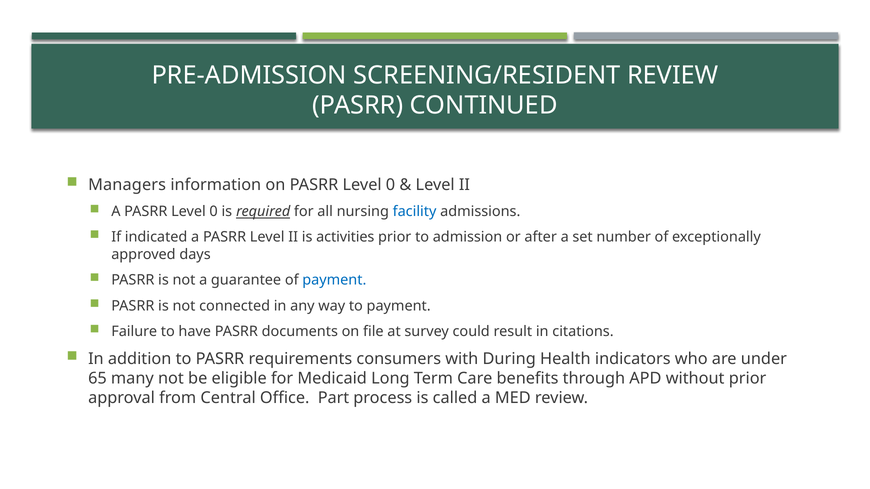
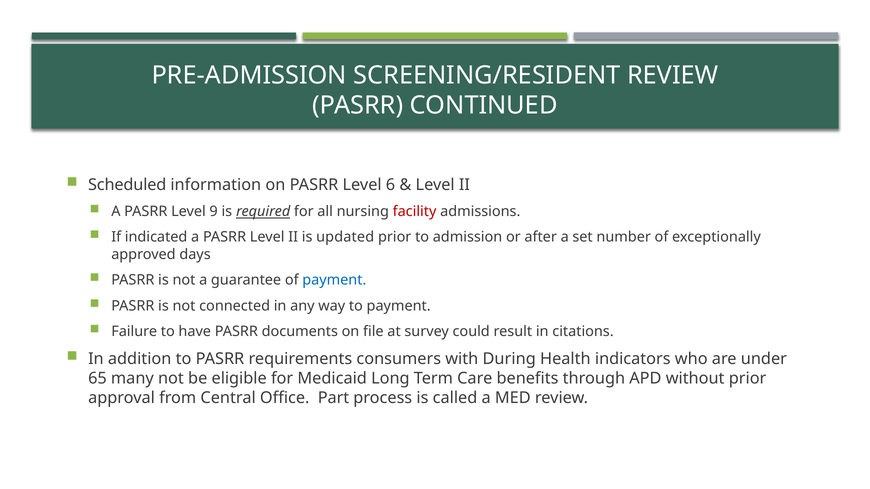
Managers: Managers -> Scheduled (127, 185)
on PASRR Level 0: 0 -> 6 (391, 185)
A PASRR Level 0: 0 -> 9 (214, 212)
facility colour: blue -> red (415, 212)
activities: activities -> updated (345, 237)
